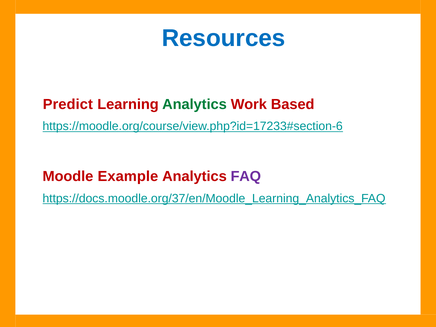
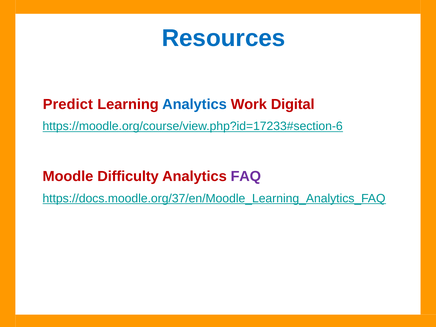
Analytics colour: green -> blue (194, 104)
Based: Based -> Digital (293, 104)
Example: Example -> Difficulty (128, 177)
